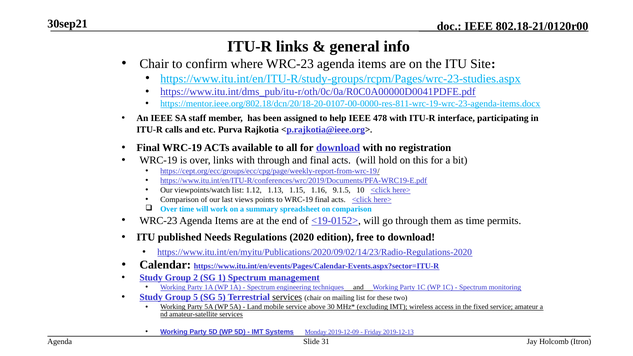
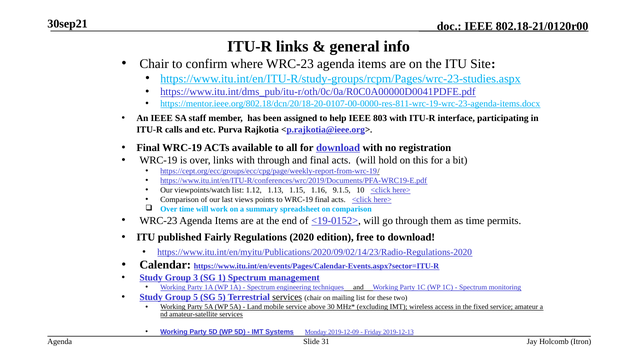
478: 478 -> 803 (380, 118)
Needs: Needs -> Fairly (218, 237)
2: 2 -> 3 (196, 278)
